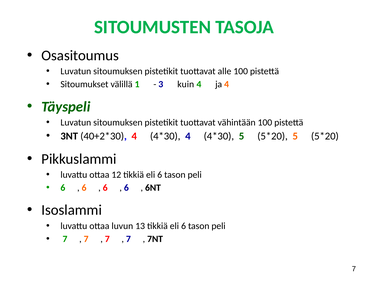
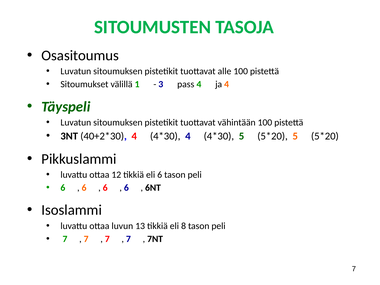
kuin: kuin -> pass (186, 84)
13 tikkiä eli 6: 6 -> 8 (184, 226)
